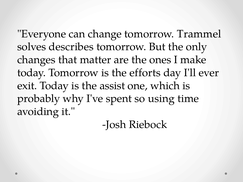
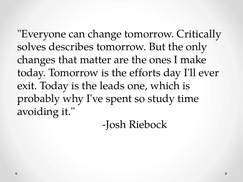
Trammel: Trammel -> Critically (199, 34)
assist: assist -> leads (112, 86)
using: using -> study (161, 99)
